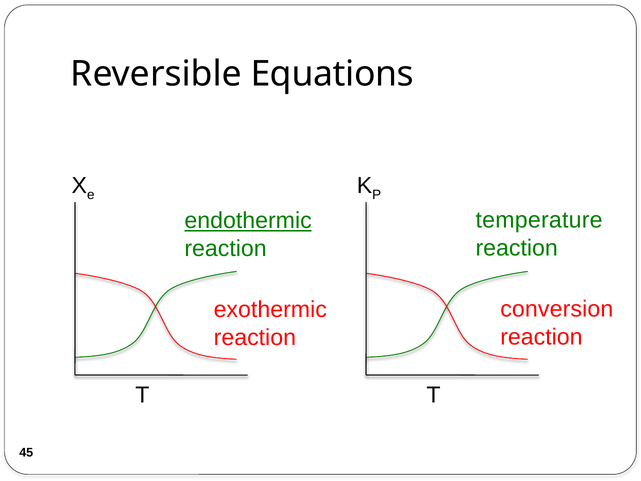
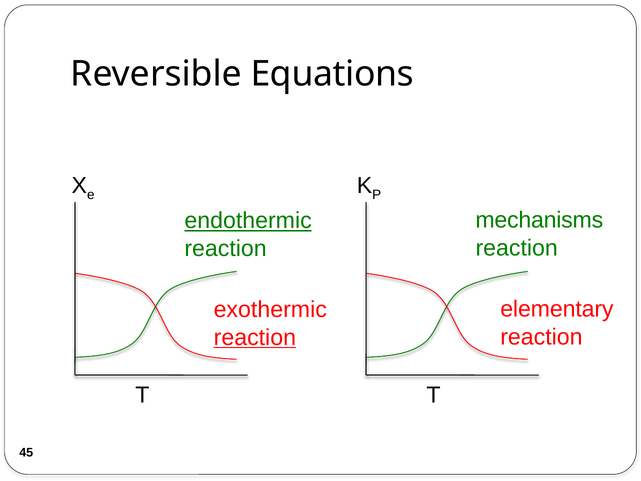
temperature: temperature -> mechanisms (539, 220)
conversion: conversion -> elementary (557, 309)
reaction underline: none -> present (255, 337)
